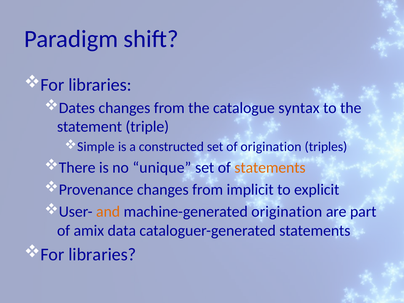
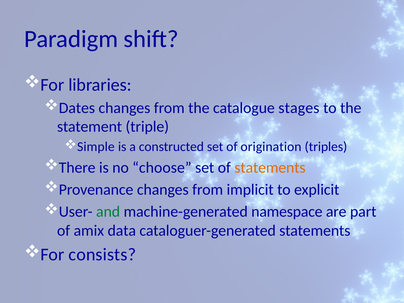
syntax: syntax -> stages (299, 108)
unique: unique -> choose (162, 168)
and colour: orange -> green (108, 212)
machine-generated origination: origination -> namespace (287, 212)
libraries: libraries -> consists (102, 255)
